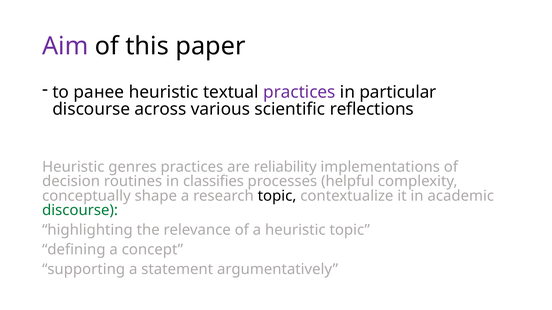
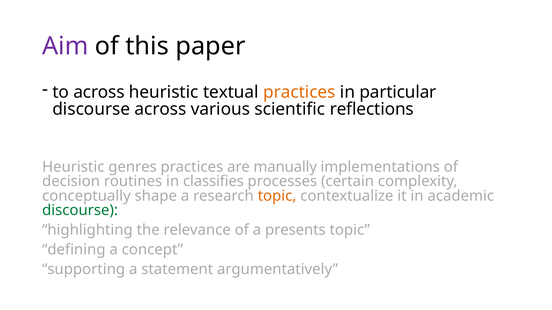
to ранее: ранее -> across (99, 92)
practices colour: purple -> orange (299, 92)
reliability: reliability -> manually (285, 167)
helpful: helpful -> certain (348, 182)
topic colour: black -> orange (277, 196)
a heuristic: heuristic -> presents (295, 230)
